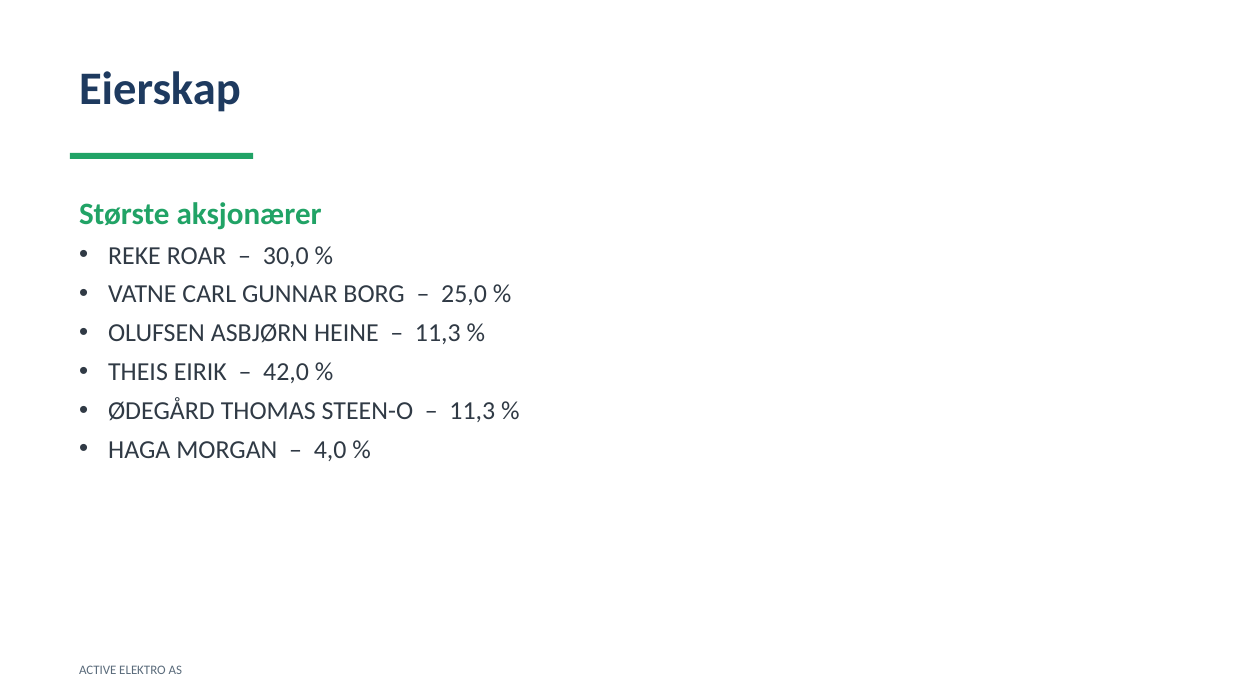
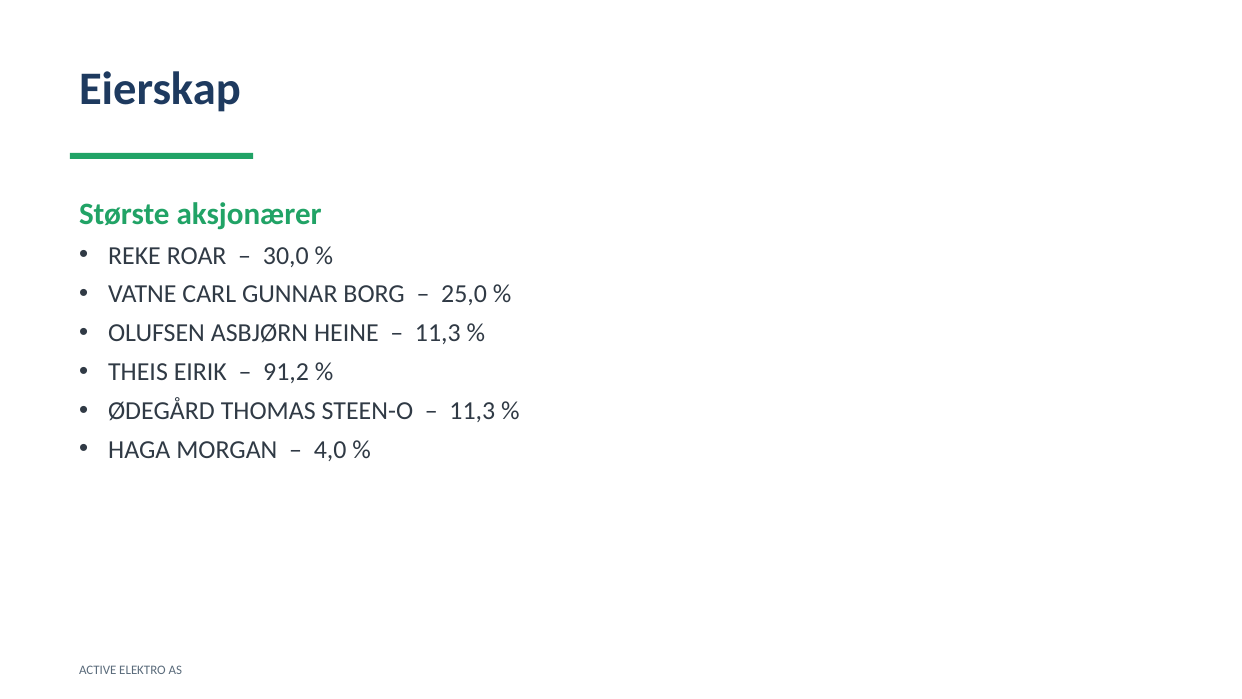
42,0: 42,0 -> 91,2 (286, 372)
